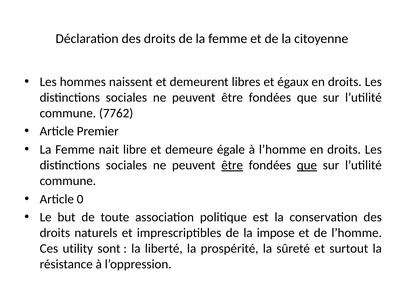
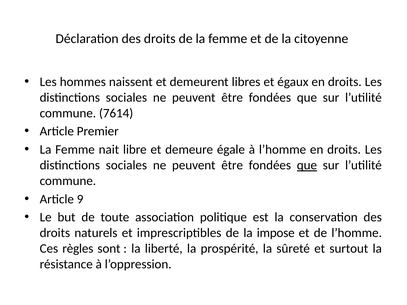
7762: 7762 -> 7614 (116, 113)
être underline: present -> none (232, 165)
0: 0 -> 9 (80, 199)
utility: utility -> règles (78, 249)
